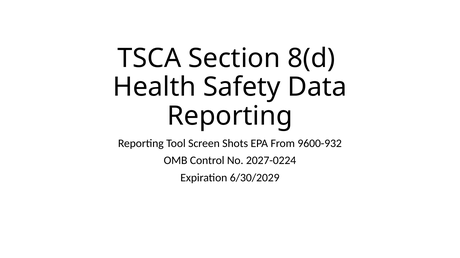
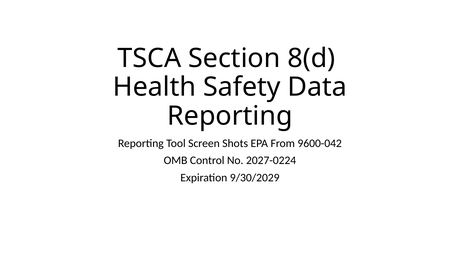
9600-932: 9600-932 -> 9600-042 (320, 144)
6/30/2029: 6/30/2029 -> 9/30/2029 (255, 178)
